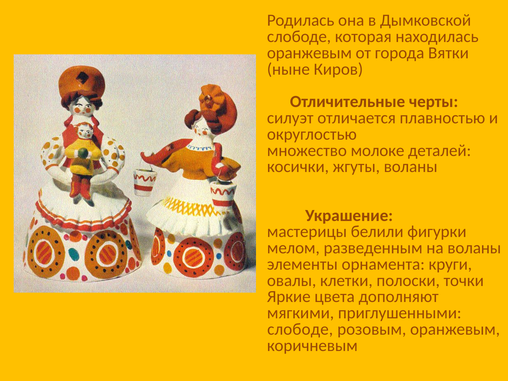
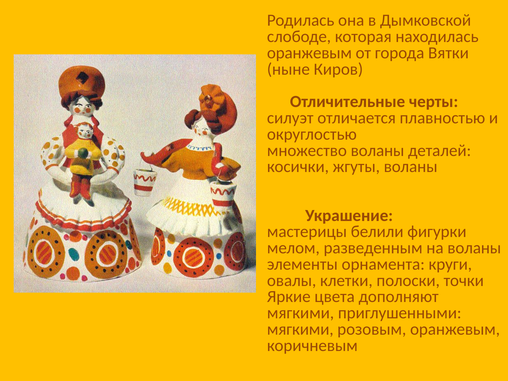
множество молоке: молоке -> воланы (378, 150)
слободе: слободе -> мягкими (300, 329)
